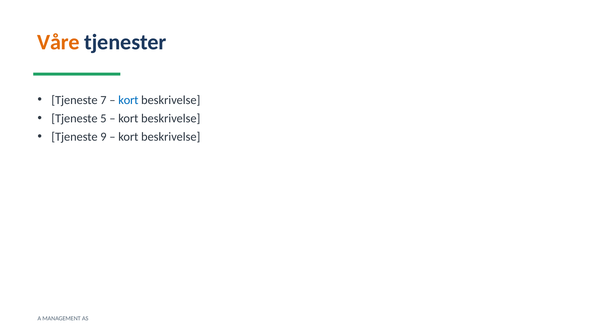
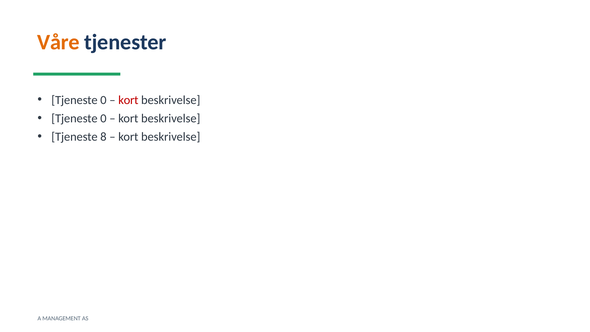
7: 7 -> 0 (103, 100)
kort colour: blue -> red (128, 100)
5: 5 -> 0 (103, 118)
9: 9 -> 8 (103, 137)
